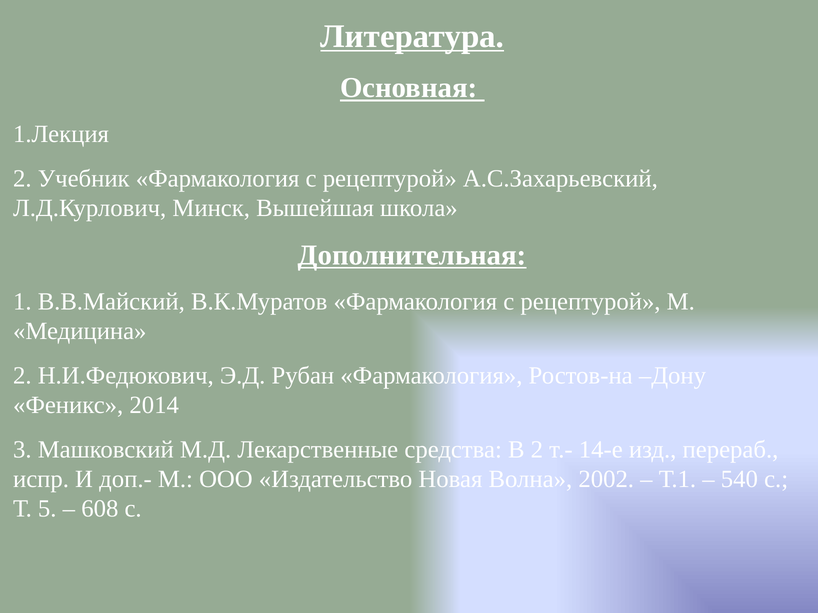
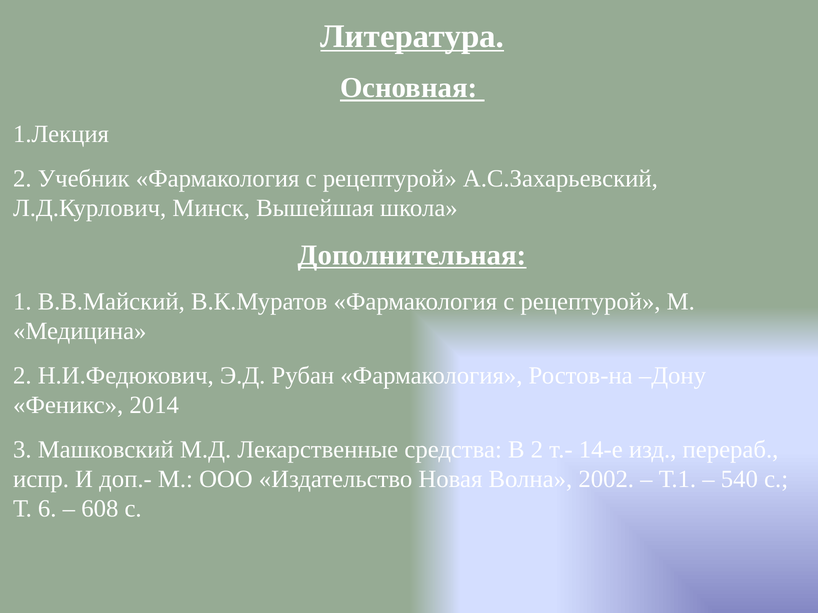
5: 5 -> 6 (47, 509)
